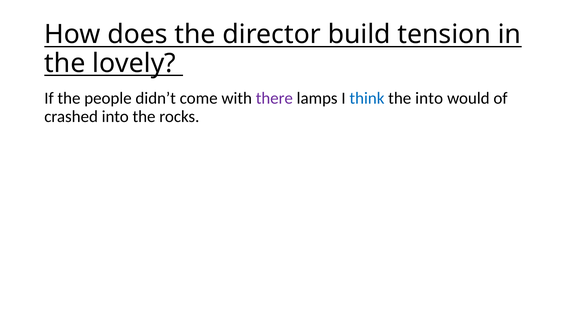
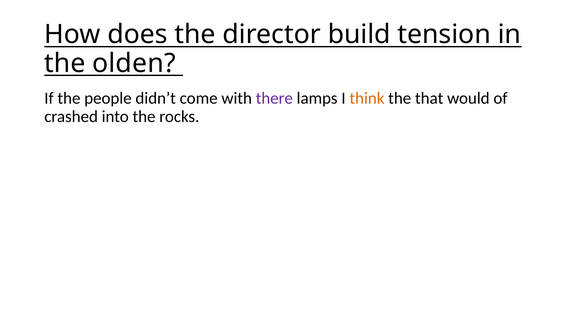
lovely: lovely -> olden (134, 63)
think colour: blue -> orange (367, 98)
the into: into -> that (429, 98)
